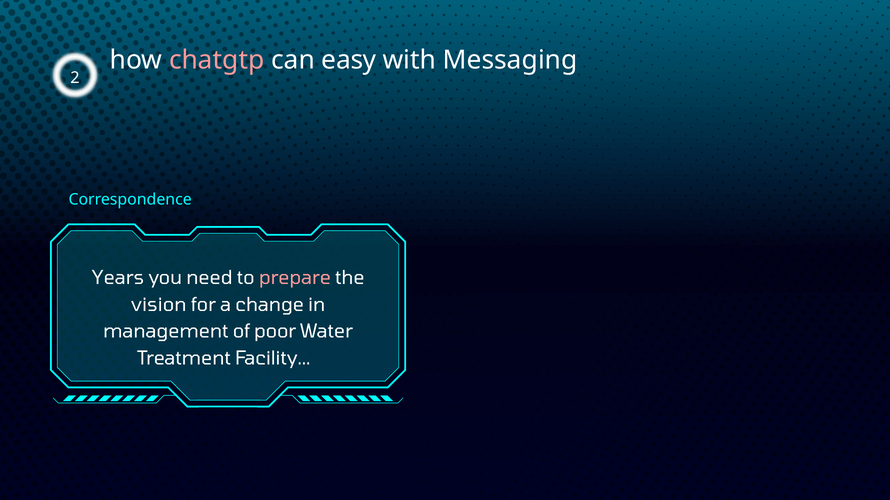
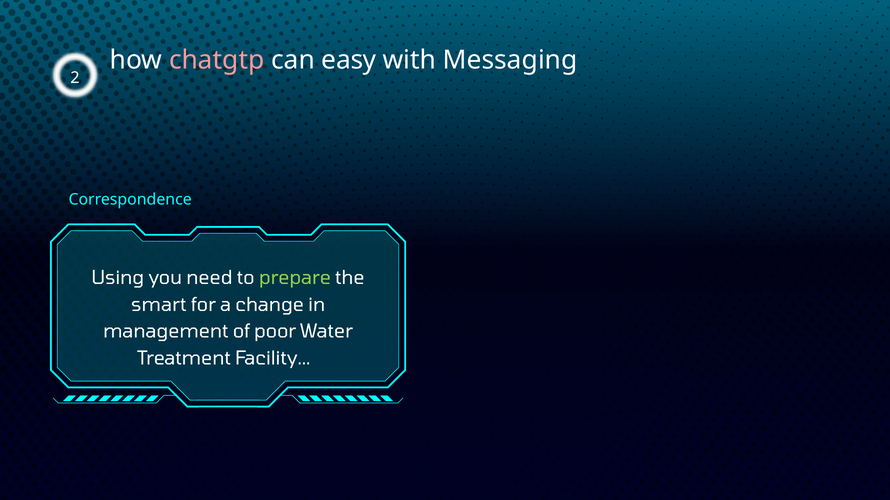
Years: Years -> Using (118, 278)
prepare colour: pink -> light green (295, 278)
vision: vision -> smart (159, 305)
